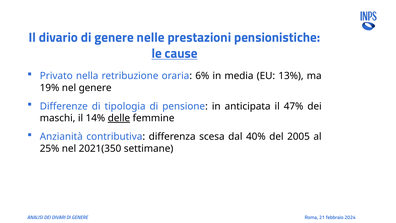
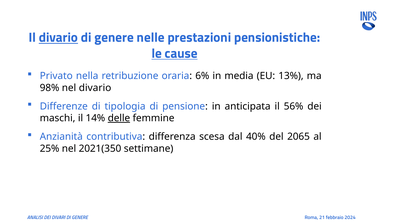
divario underline: none -> present (58, 38)
19%: 19% -> 98% (50, 88)
nel genere: genere -> divario (95, 88)
47%: 47% -> 56% (294, 106)
2005: 2005 -> 2065 (299, 136)
